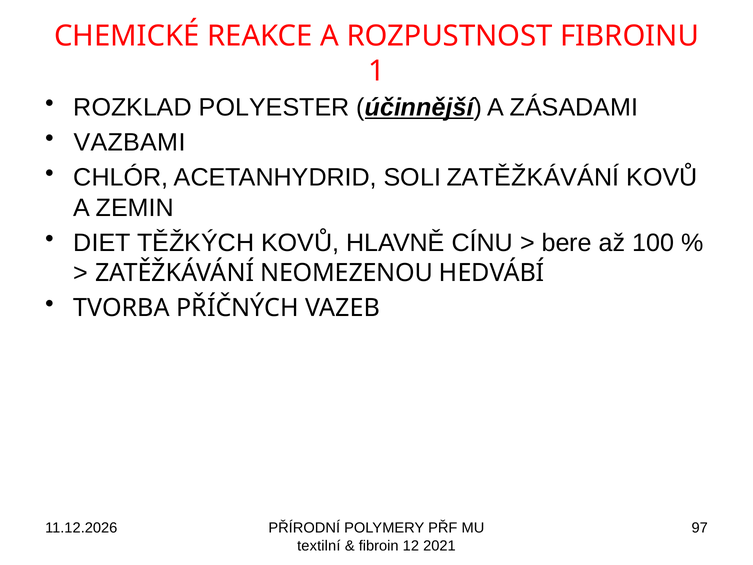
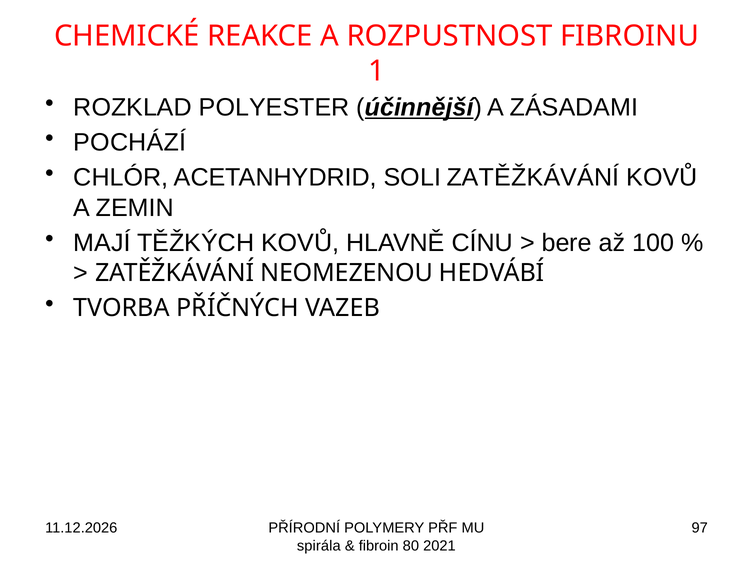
VAZBAMI: VAZBAMI -> POCHÁZÍ (130, 142)
DIET: DIET -> MAJÍ (102, 243)
textilní: textilní -> spirála (319, 545)
12: 12 -> 80 (411, 545)
